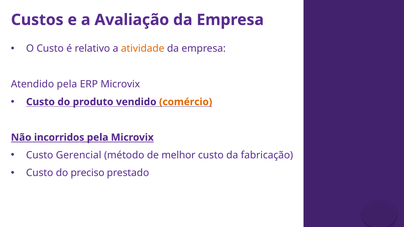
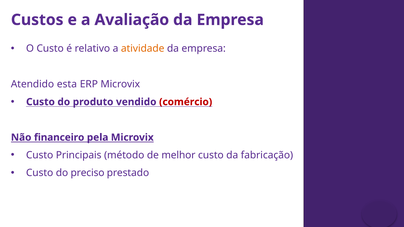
Atendido pela: pela -> esta (67, 84)
comércio colour: orange -> red (186, 102)
incorridos: incorridos -> financeiro (59, 138)
Gerencial: Gerencial -> Principais (79, 155)
